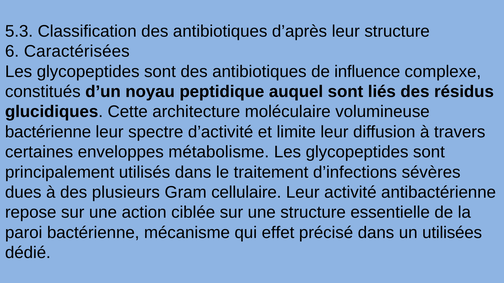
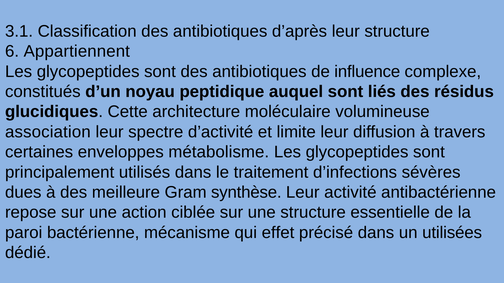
5.3: 5.3 -> 3.1 (19, 31)
Caractérisées: Caractérisées -> Appartiennent (77, 51)
bactérienne: bactérienne -> association (48, 132)
plusieurs: plusieurs -> meilleure (126, 193)
cellulaire: cellulaire -> synthèse (246, 193)
